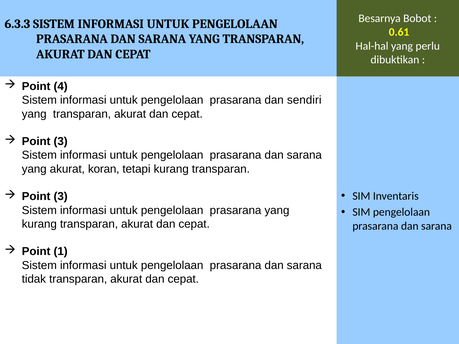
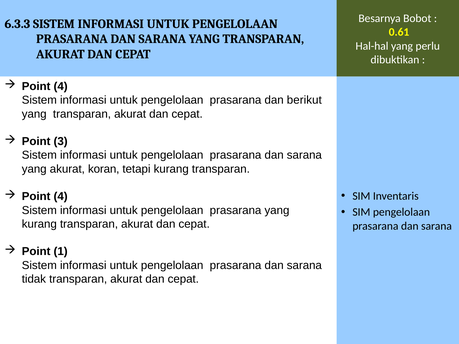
sendiri: sendiri -> berikut (304, 100)
3: 3 -> 4 (61, 197)
